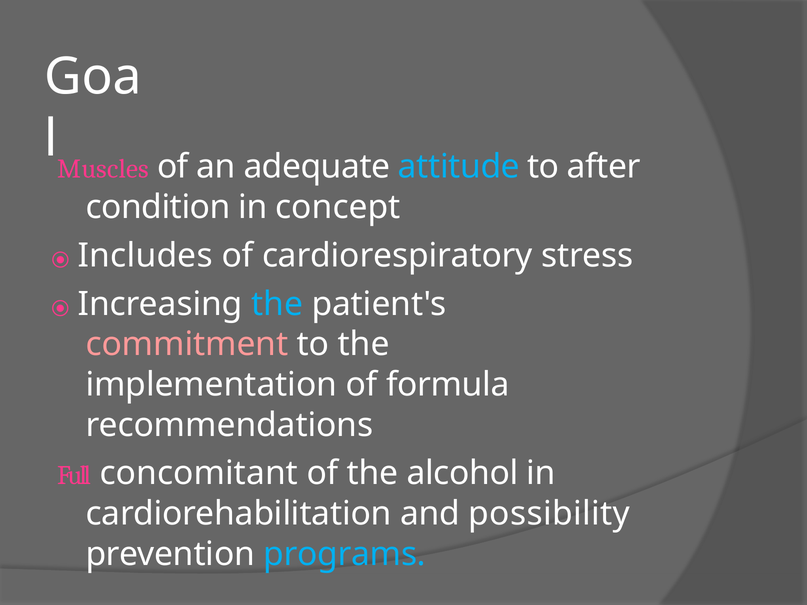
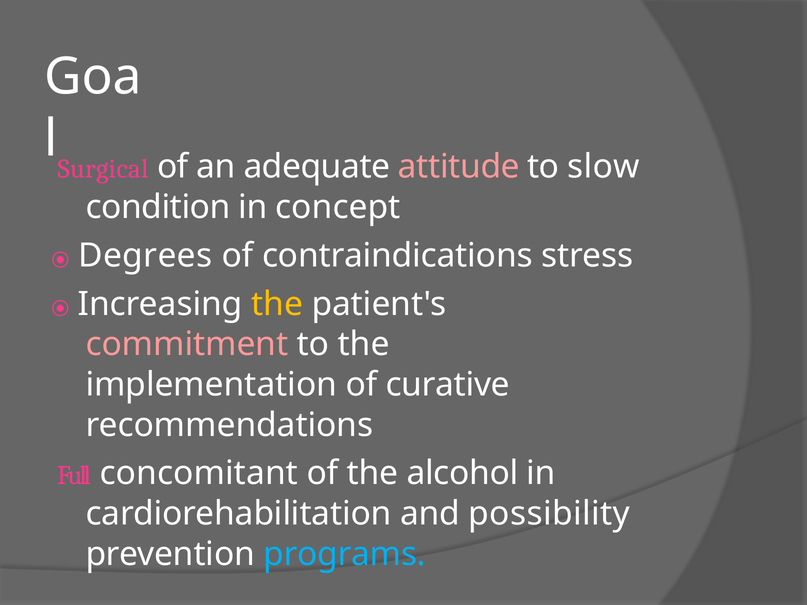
Muscles: Muscles -> Surgical (103, 169)
attitude colour: light blue -> pink (459, 167)
after: after -> slow (603, 167)
Includes: Includes -> Degrees (145, 256)
cardiorespiratory: cardiorespiratory -> contraindications (397, 256)
the colour: light blue -> yellow (277, 304)
formula: formula -> curative (448, 385)
